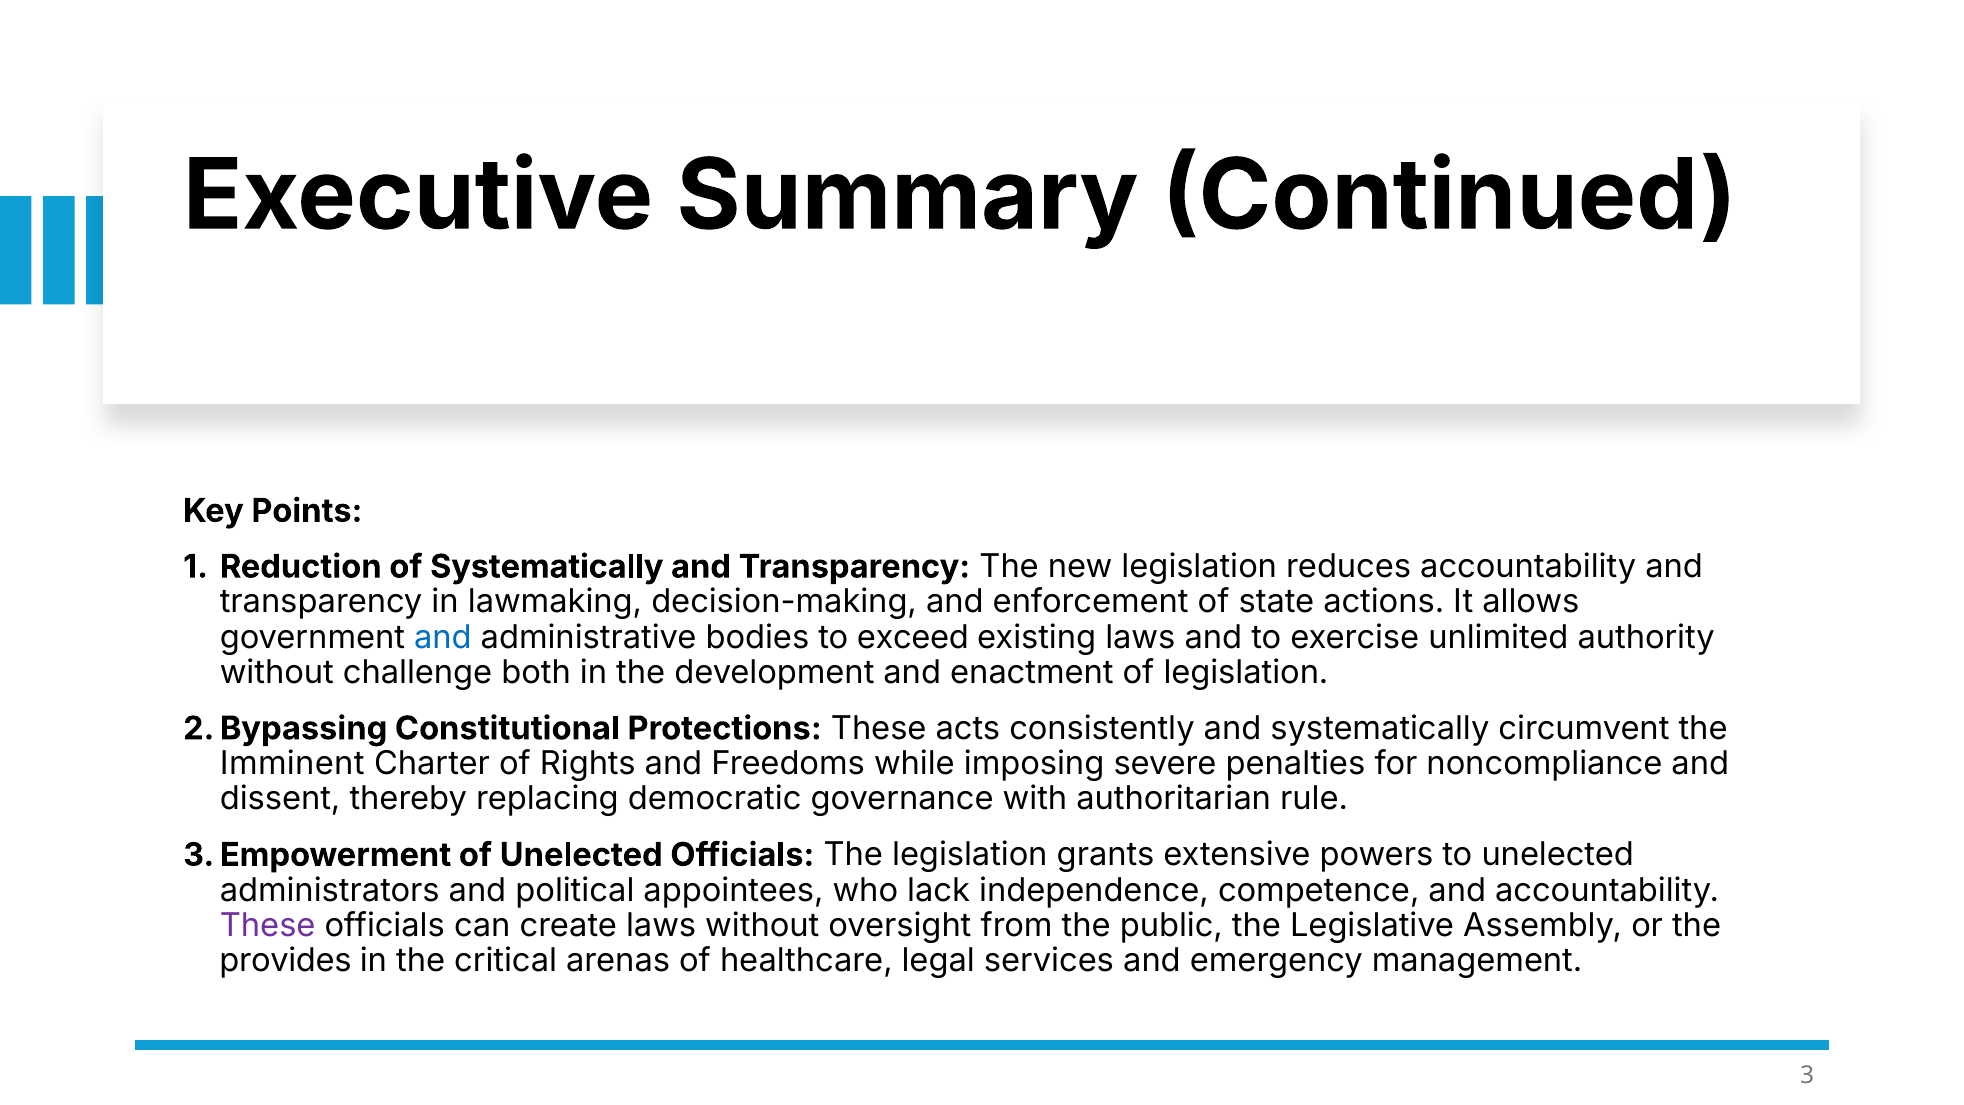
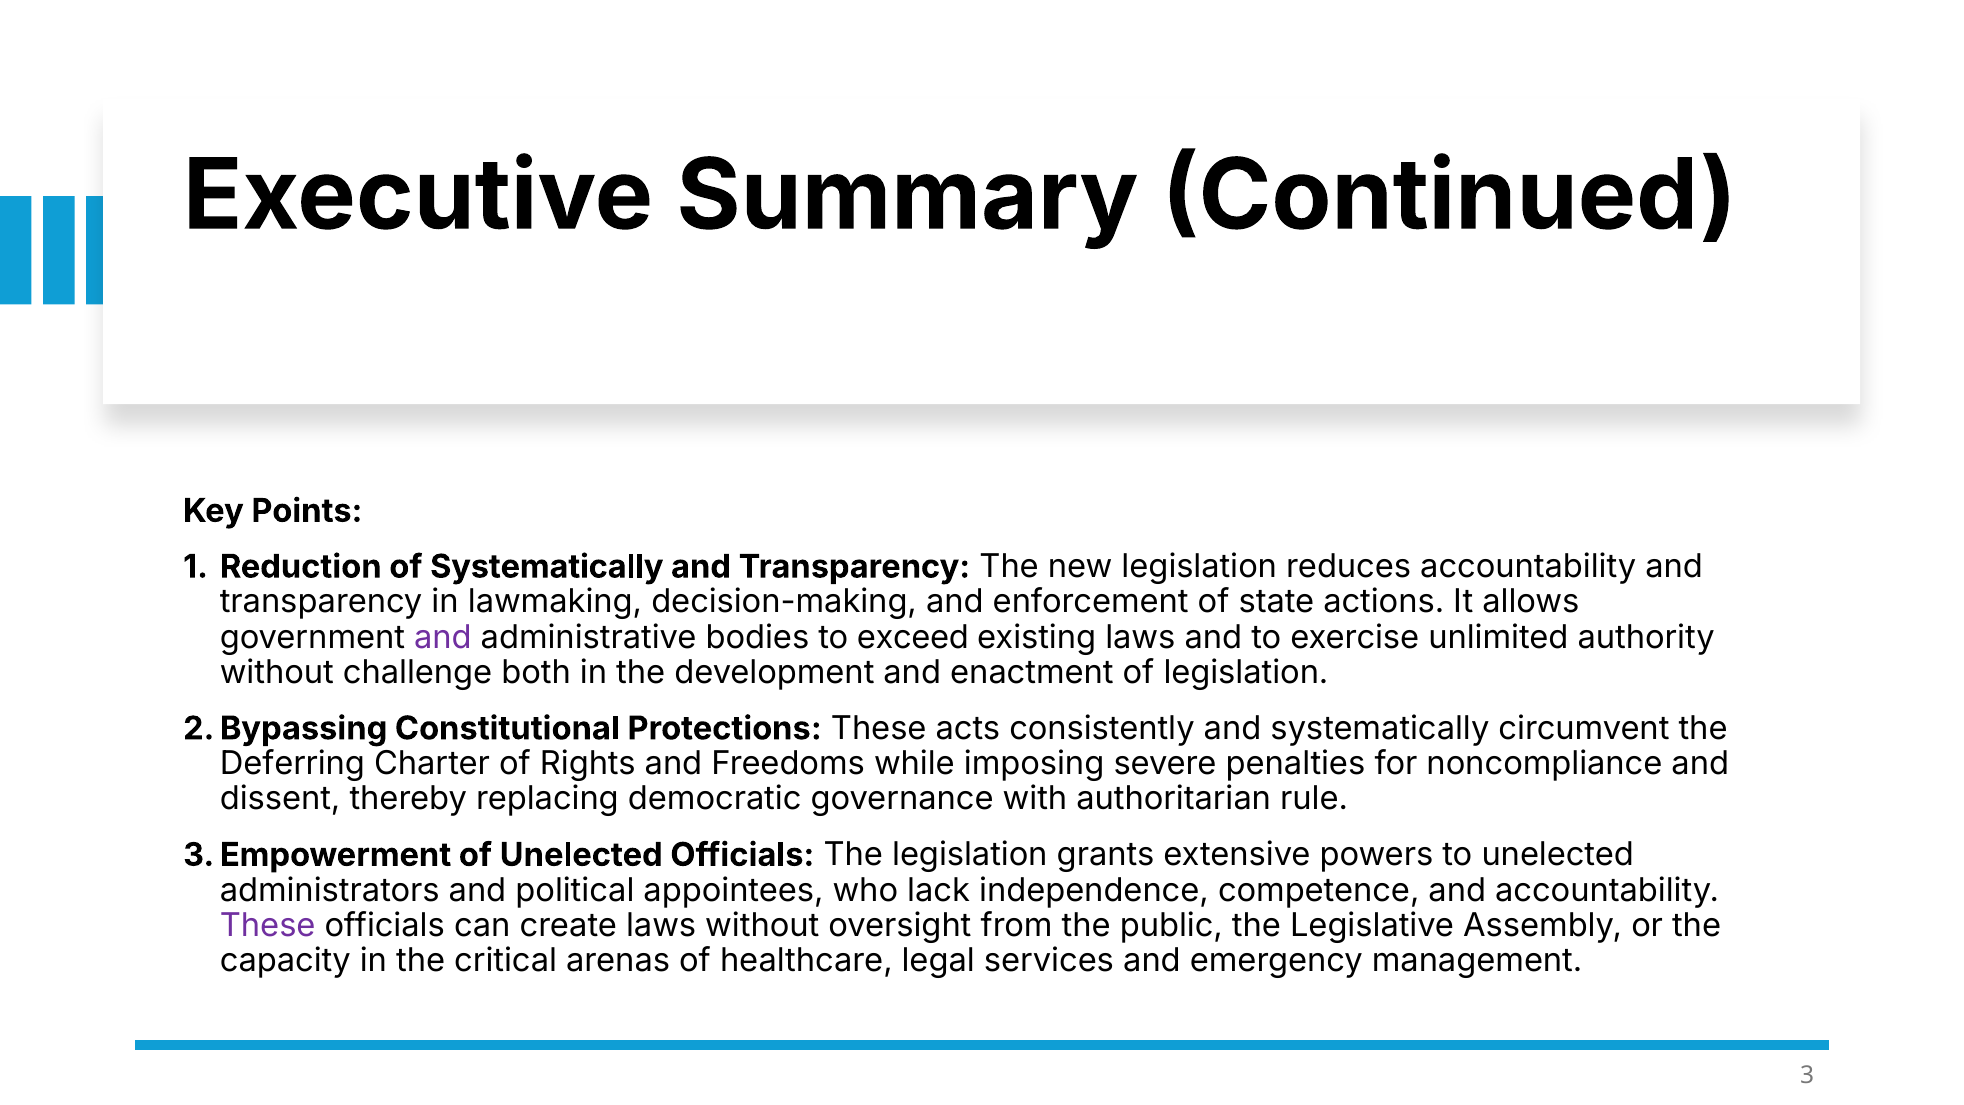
and colour: blue -> purple (443, 637)
Imminent: Imminent -> Deferring (292, 764)
provides: provides -> capacity (285, 961)
